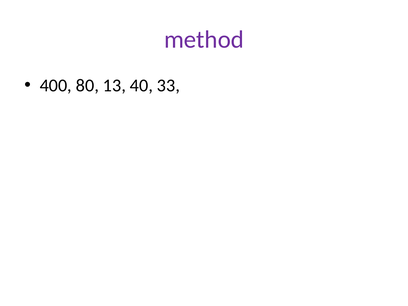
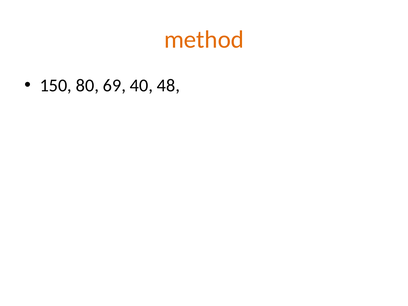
method colour: purple -> orange (204, 39)
400: 400 -> 150 (56, 86)
13: 13 -> 69 (114, 86)
33: 33 -> 48 (168, 86)
